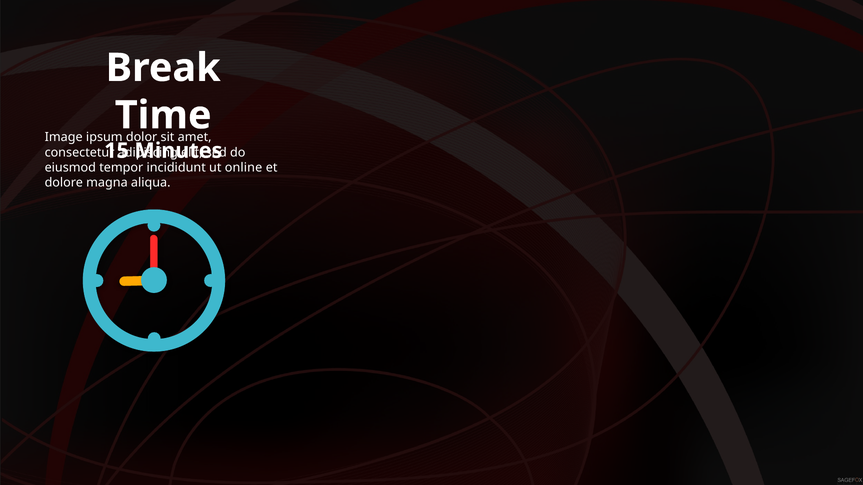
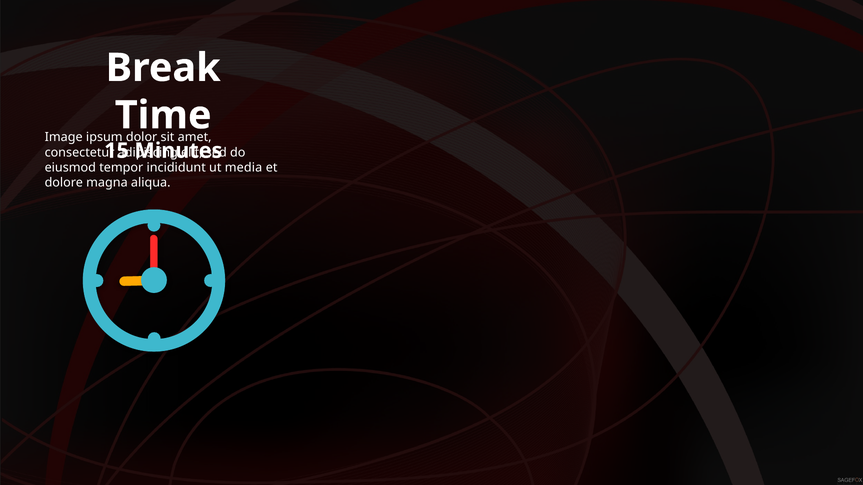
online: online -> media (244, 168)
